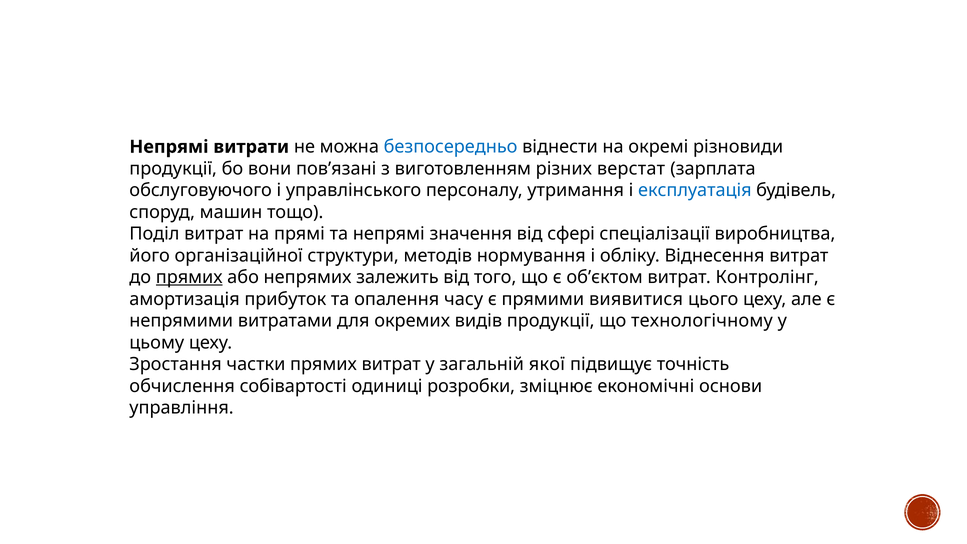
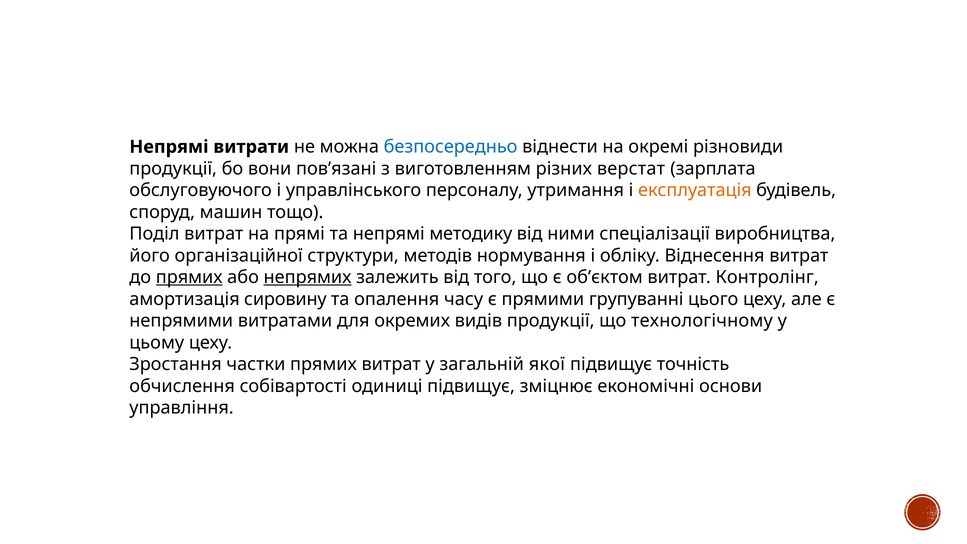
експлуатація colour: blue -> orange (695, 190)
значення: значення -> методику (471, 234)
сфері: сфері -> ними (571, 234)
непрямих underline: none -> present (308, 277)
прибуток: прибуток -> сировину (285, 299)
виявитися: виявитися -> групуванні (636, 299)
одиниці розробки: розробки -> підвищує (471, 386)
